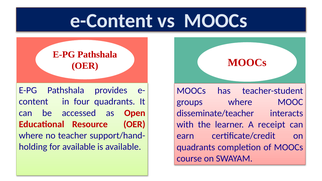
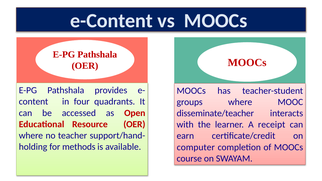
for available: available -> methods (79, 147)
quadrants: quadrants -> computer (196, 147)
